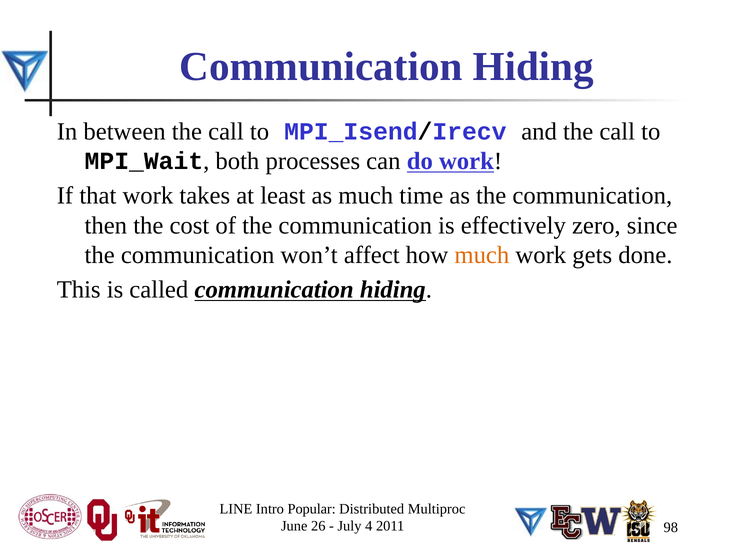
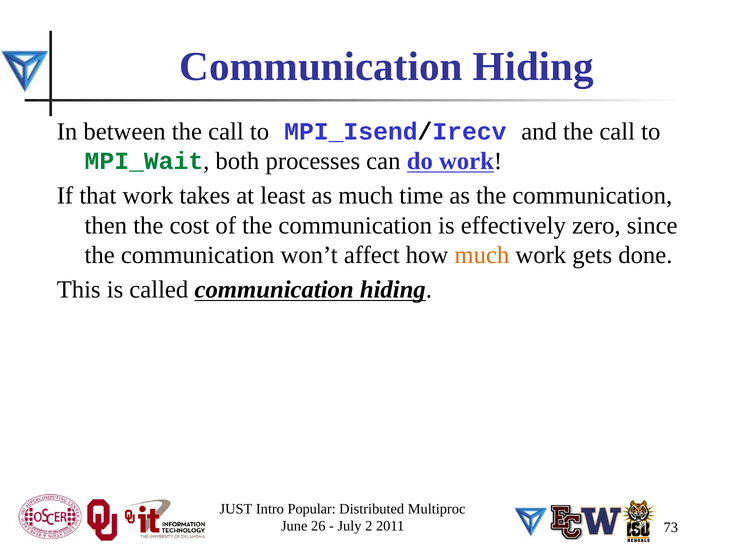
MPI_Wait colour: black -> green (144, 161)
LINE: LINE -> JUST (236, 509)
4: 4 -> 2 (369, 526)
98: 98 -> 73 (671, 527)
